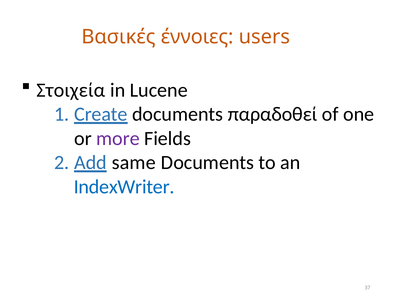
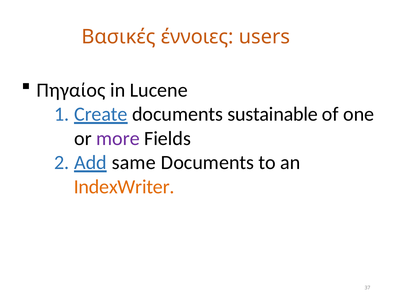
Στοιχεία: Στοιχεία -> Πηγαίος (71, 90)
παραδοθεί: παραδοθεί -> sustainable (273, 114)
IndexWriter colour: blue -> orange (124, 187)
